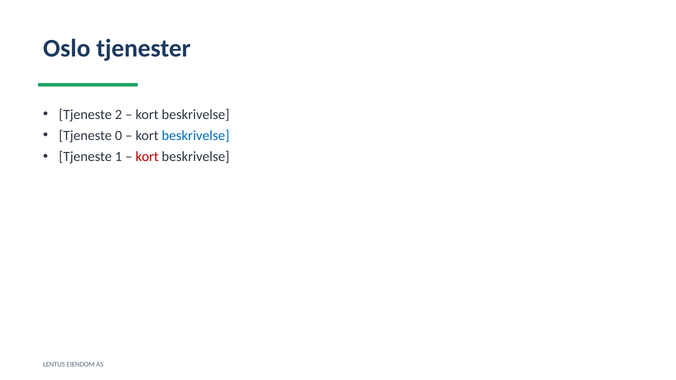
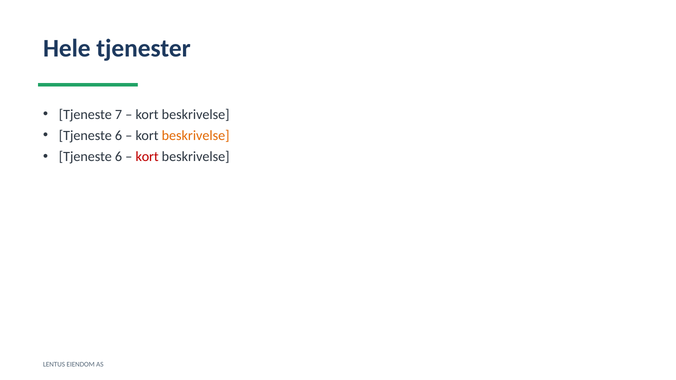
Oslo: Oslo -> Hele (67, 48)
2: 2 -> 7 (119, 114)
0: 0 -> 6 (119, 136)
beskrivelse colour: blue -> orange (196, 136)
1: 1 -> 6 (119, 157)
